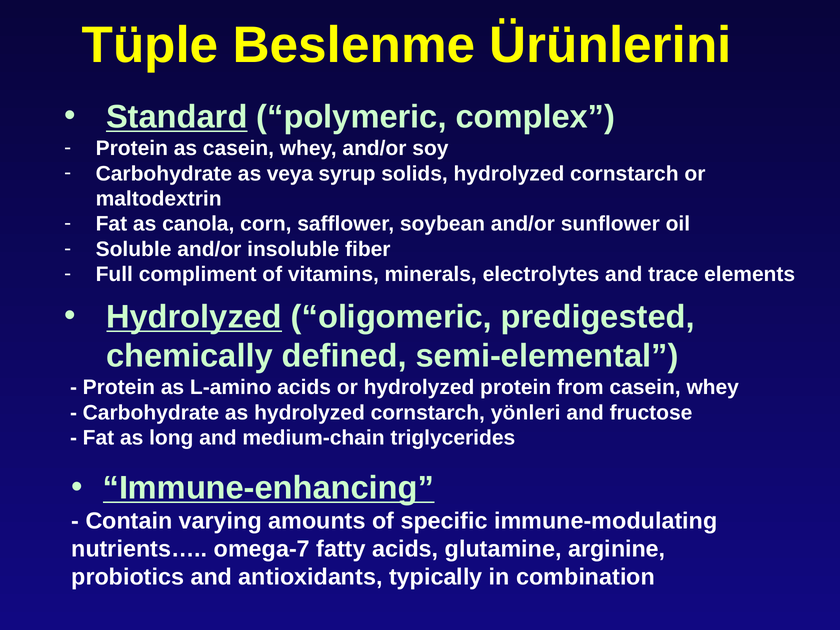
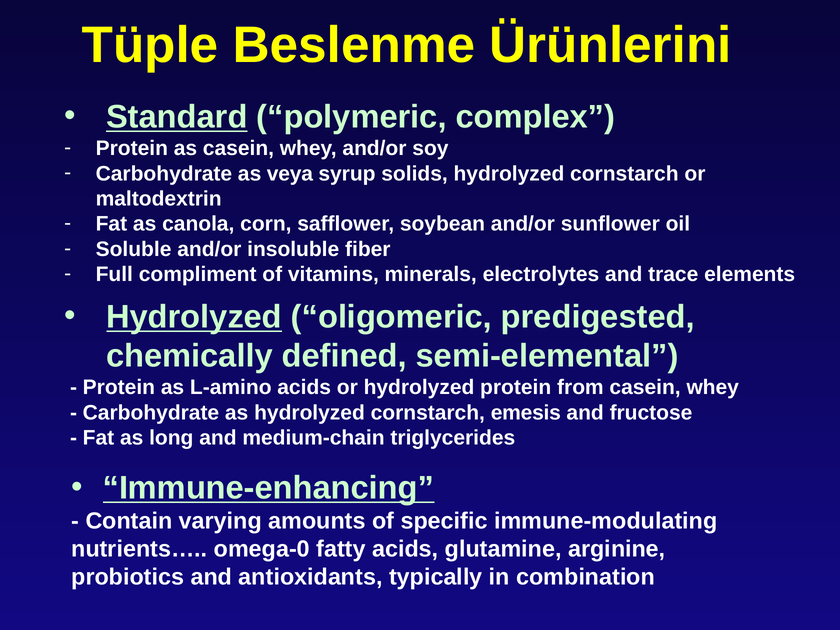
yönleri: yönleri -> emesis (526, 413)
omega-7: omega-7 -> omega-0 (262, 549)
